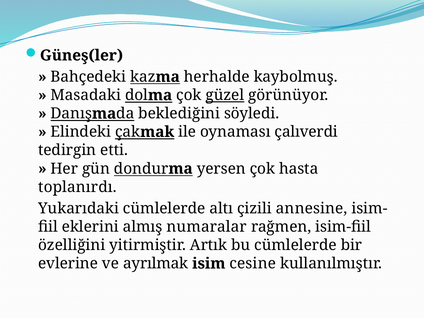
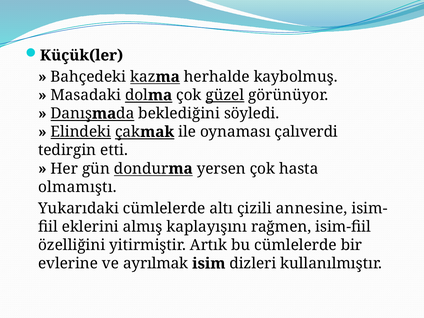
Güneş(ler: Güneş(ler -> Küçük(ler (82, 55)
Elindeki underline: none -> present (81, 132)
toplanırdı: toplanırdı -> olmamıştı (77, 187)
numaralar: numaralar -> kaplayışını (207, 227)
cesine: cesine -> dizleri (253, 264)
